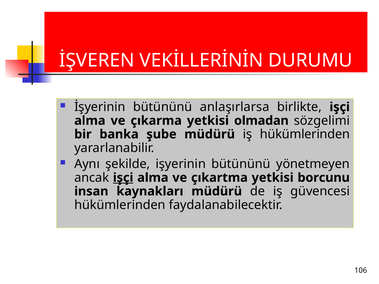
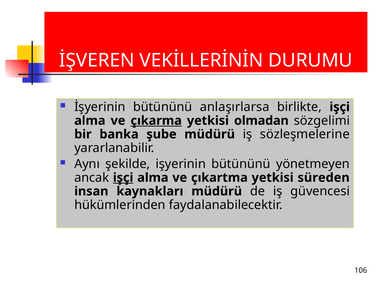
çıkarma underline: none -> present (156, 121)
iş hükümlerinden: hükümlerinden -> sözleşmelerine (305, 134)
borcunu: borcunu -> süreden (324, 178)
